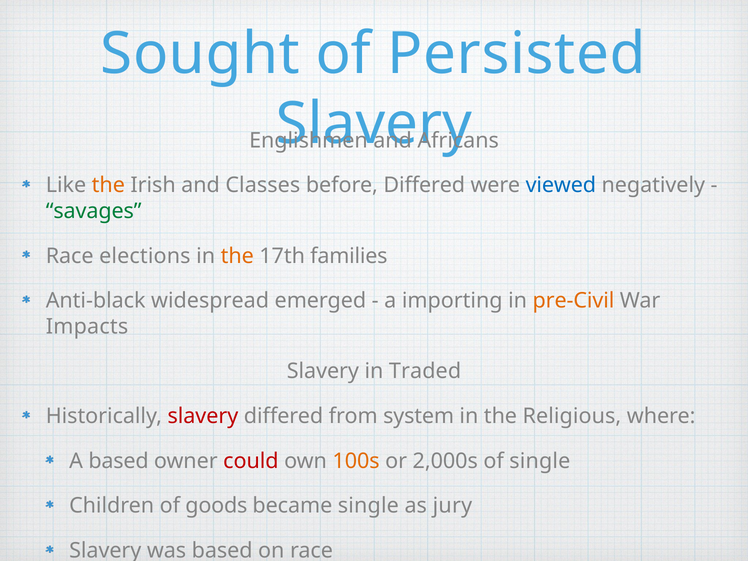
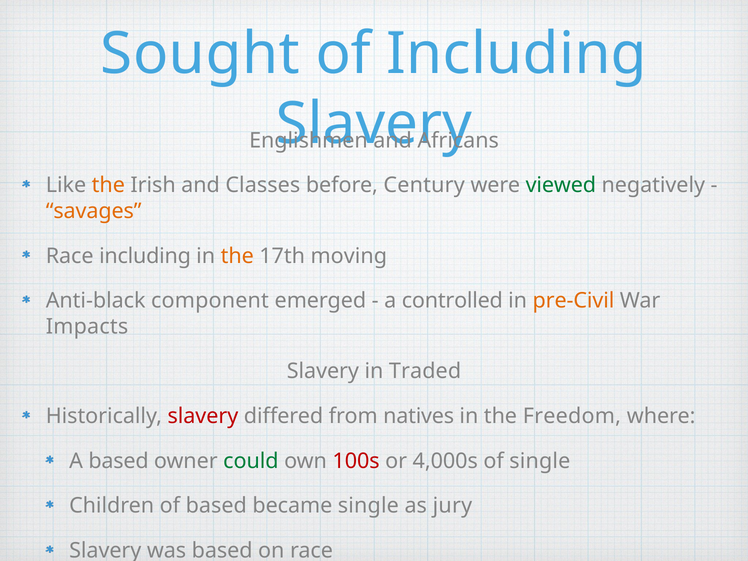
of Persisted: Persisted -> Including (517, 54)
before Differed: Differed -> Century (424, 185)
viewed colour: blue -> green (561, 185)
savages colour: green -> orange (94, 211)
Race elections: elections -> including (145, 256)
families: families -> moving (349, 256)
widespread: widespread -> component (210, 301)
importing: importing -> controlled (452, 301)
system: system -> natives (419, 416)
Religious: Religious -> Freedom (572, 416)
could colour: red -> green (251, 461)
100s colour: orange -> red (356, 461)
2,000s: 2,000s -> 4,000s (445, 461)
of goods: goods -> based (216, 506)
